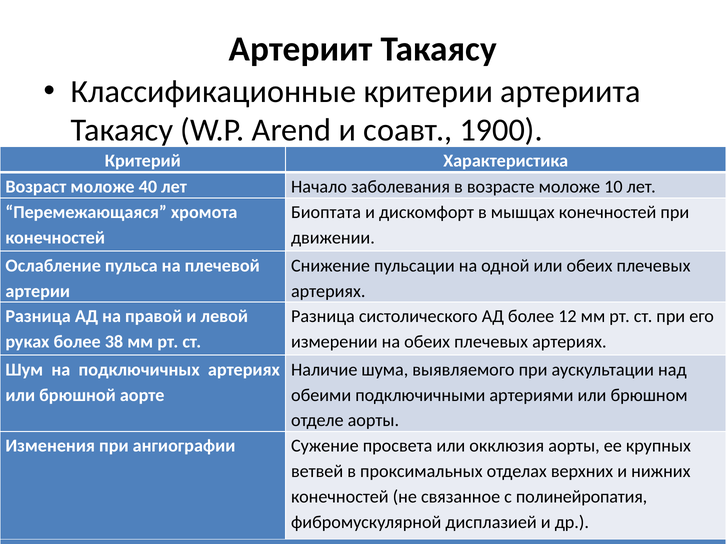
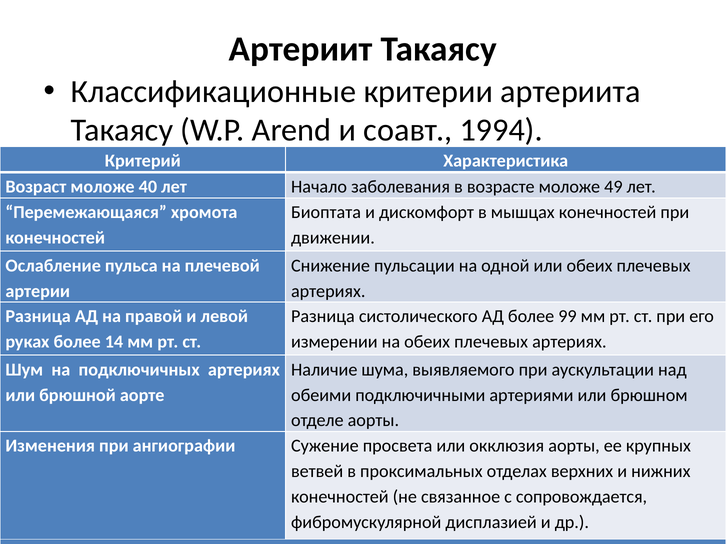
1900: 1900 -> 1994 (501, 130)
10: 10 -> 49 (613, 187)
12: 12 -> 99 (567, 317)
38: 38 -> 14 (114, 342)
полинейропатия: полинейропатия -> сопровождается (582, 497)
